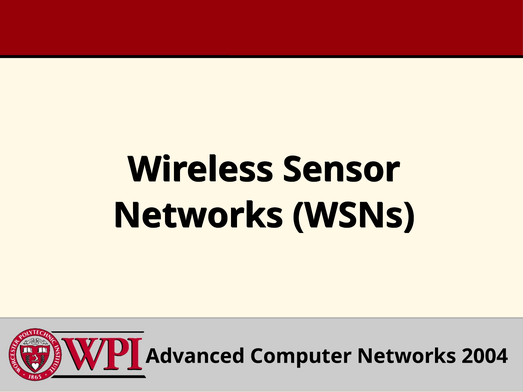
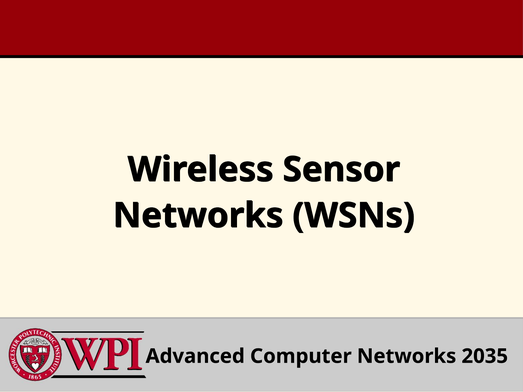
2004: 2004 -> 2035 (485, 356)
